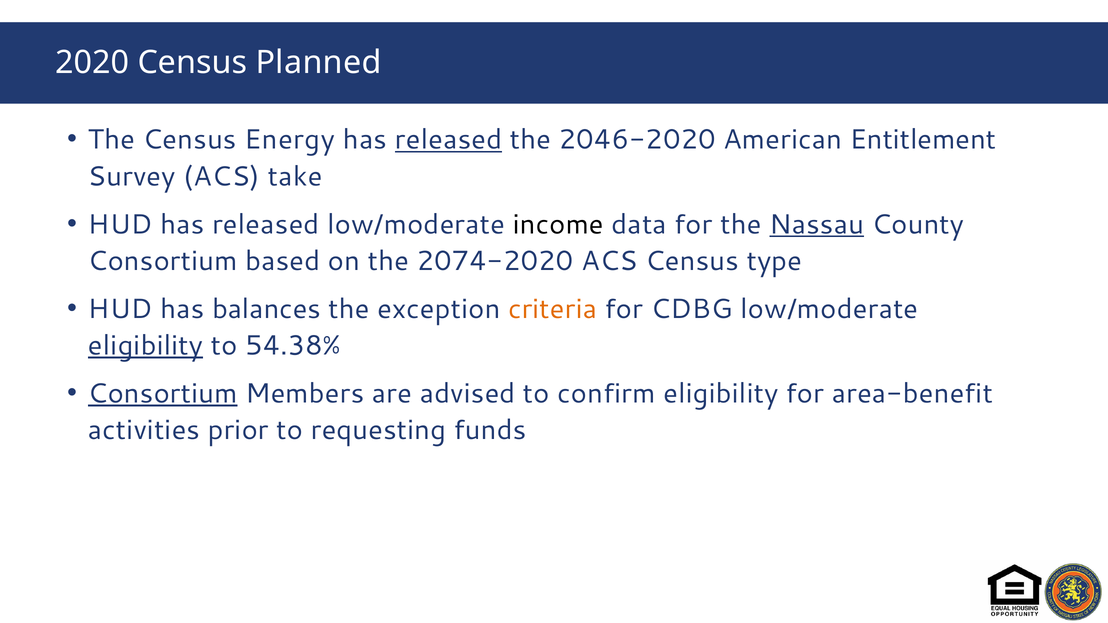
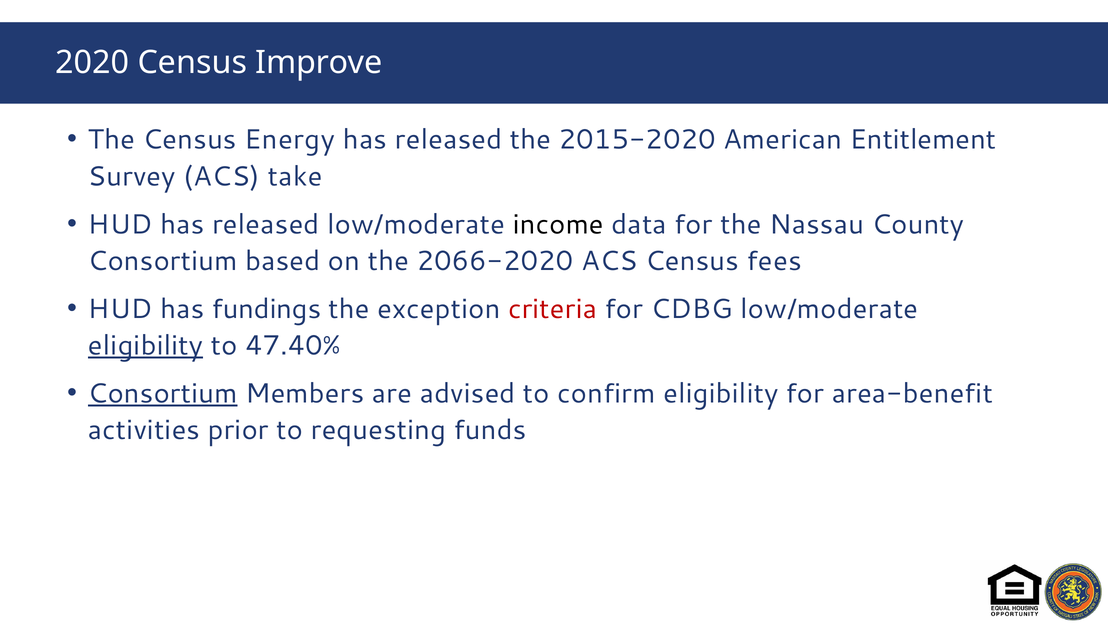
Planned: Planned -> Improve (319, 63)
released underline: present -> none (449, 140)
2046-2020: 2046-2020 -> 2015-2020 (637, 140)
Nassau underline: present -> none (817, 225)
2074-2020: 2074-2020 -> 2066-2020 (495, 261)
type: type -> fees (774, 261)
balances: balances -> fundings (267, 309)
criteria colour: orange -> red (553, 309)
54.38%: 54.38% -> 47.40% (293, 346)
